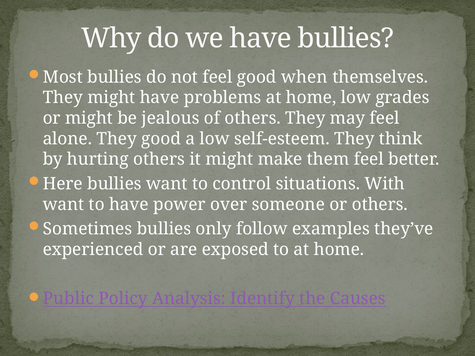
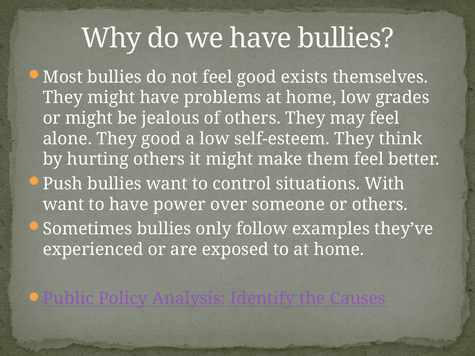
when: when -> exists (304, 77)
Here: Here -> Push (63, 184)
